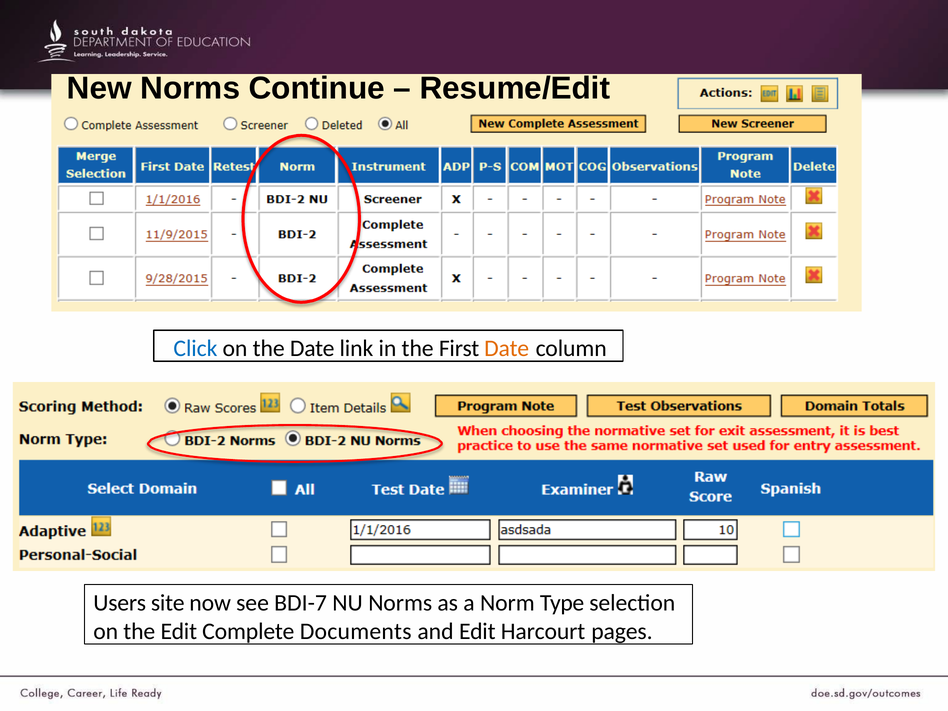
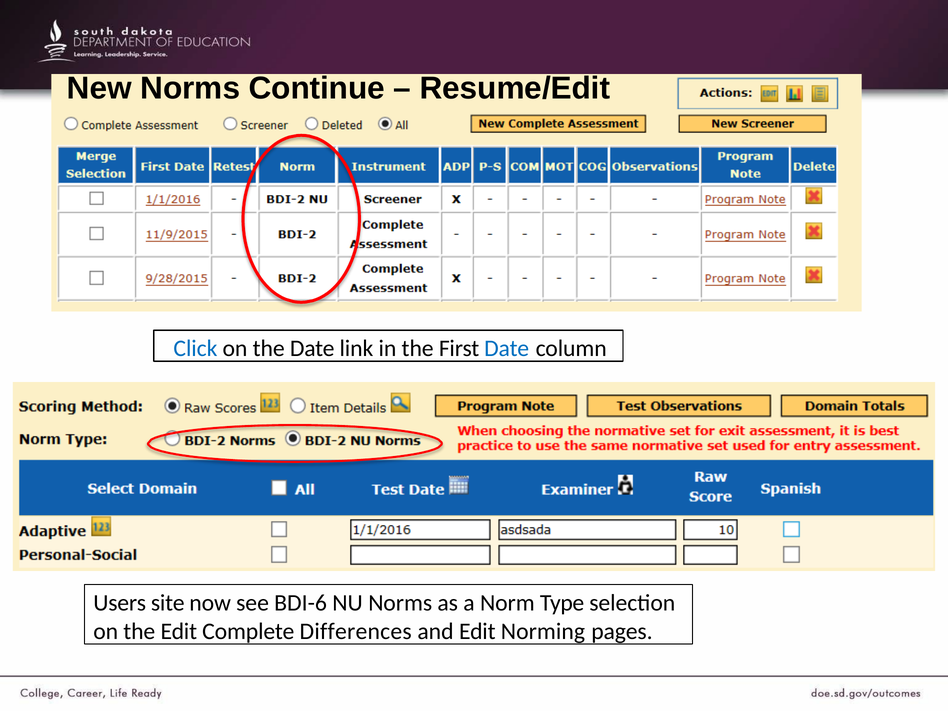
Date colour: orange -> blue (507, 349)
BDI-7: BDI-7 -> BDI-6 (301, 603)
Documents: Documents -> Differences (356, 631)
Harcourt: Harcourt -> Norming (543, 631)
